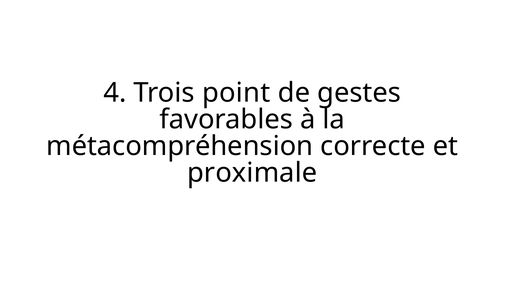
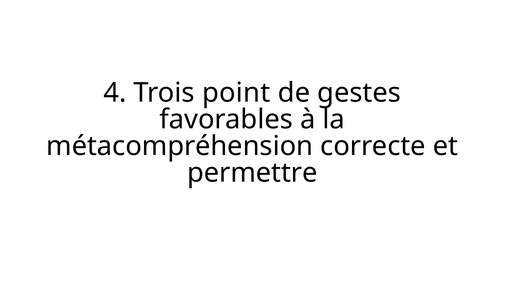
proximale: proximale -> permettre (252, 173)
